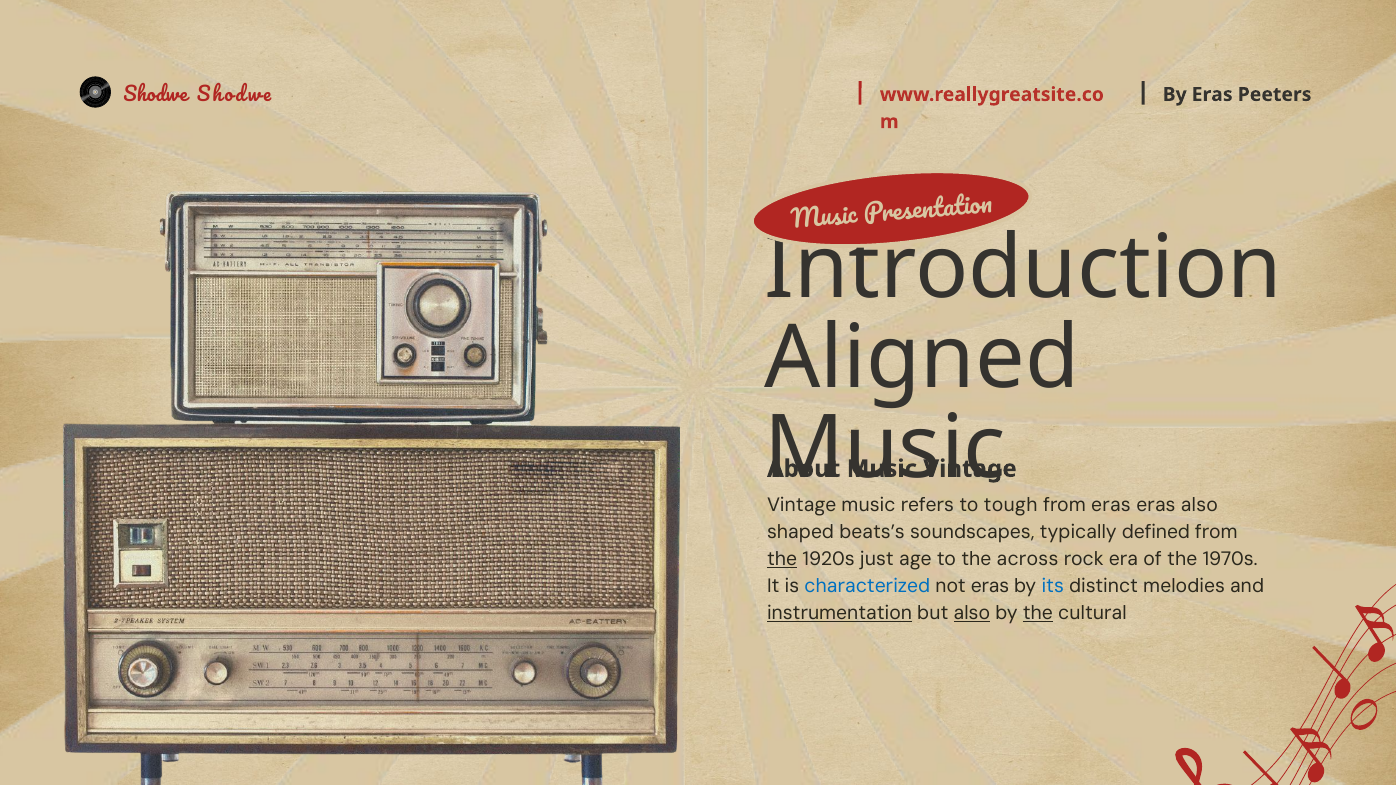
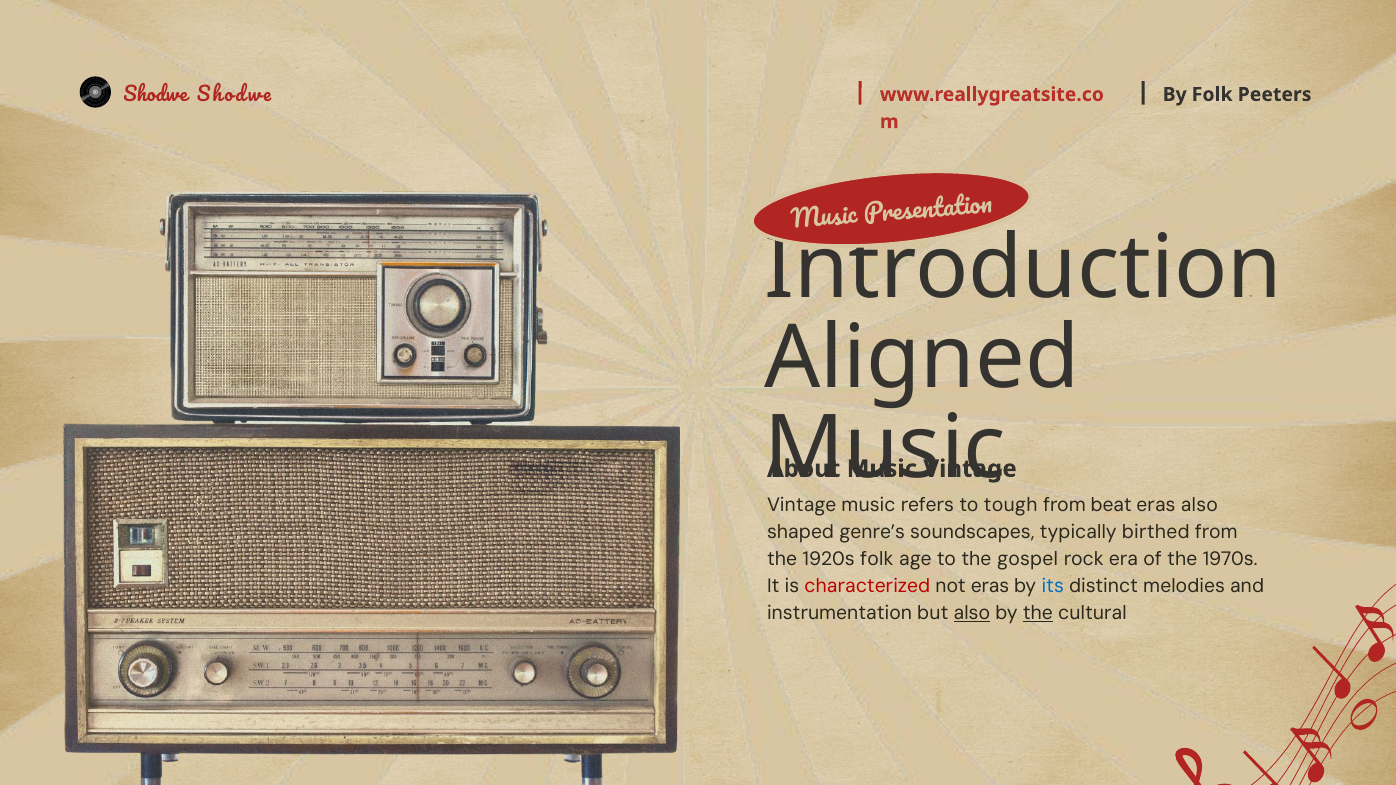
By Eras: Eras -> Folk (1212, 95)
from eras: eras -> beat (1111, 505)
beats’s: beats’s -> genre’s (872, 532)
defined: defined -> birthed (1156, 532)
the underline: present -> none (782, 559)
1920s just: just -> folk (877, 559)
across: across -> gospel (1028, 559)
characterized colour: blue -> red (867, 586)
instrumentation underline: present -> none (840, 613)
